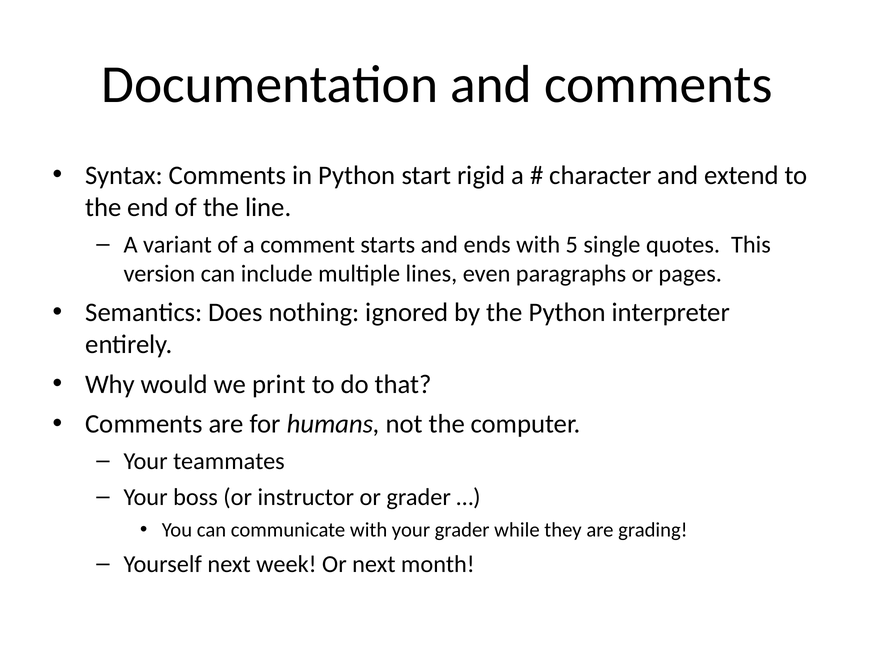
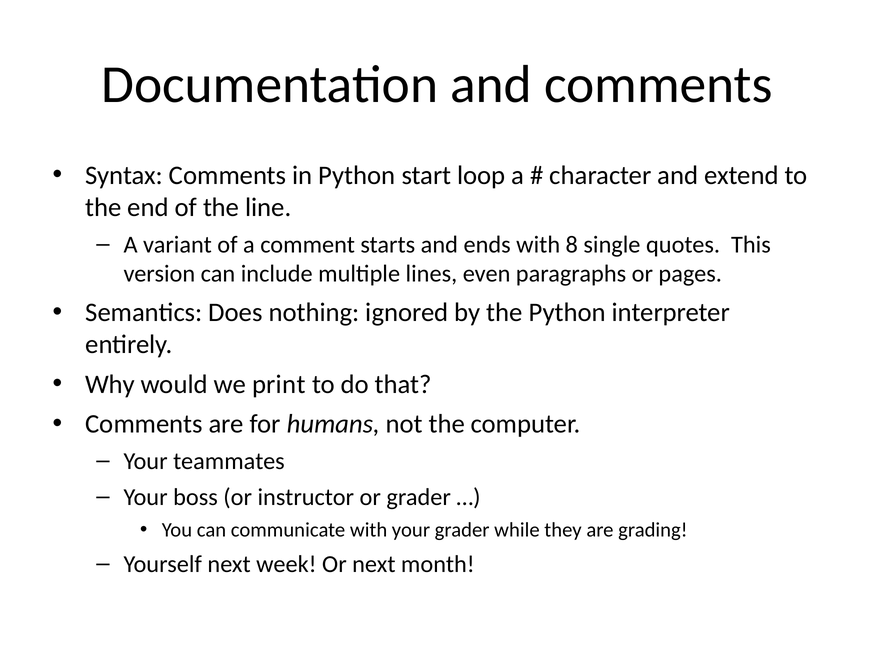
rigid: rigid -> loop (481, 175)
5: 5 -> 8 (572, 245)
